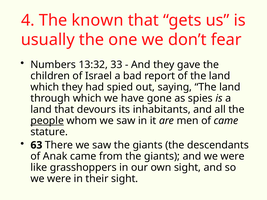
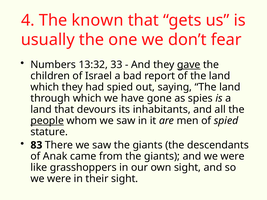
gave underline: none -> present (189, 65)
of came: came -> spied (226, 121)
63: 63 -> 83 (36, 145)
